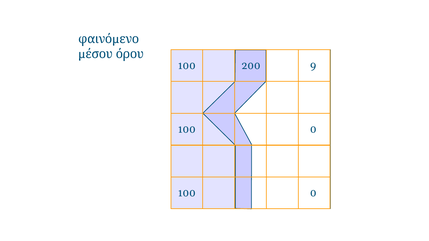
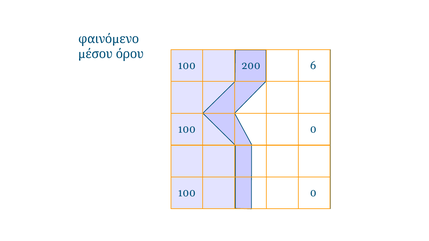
9: 9 -> 6 (313, 66)
